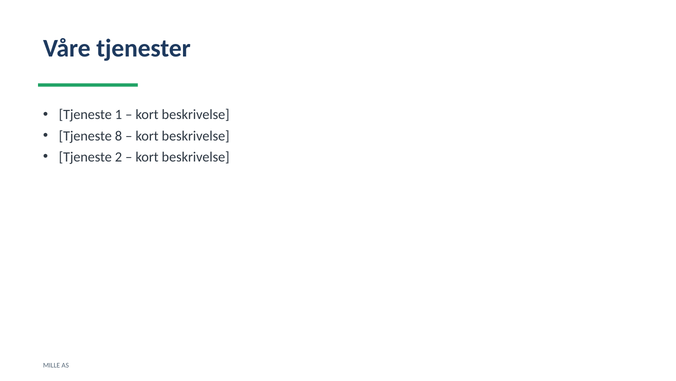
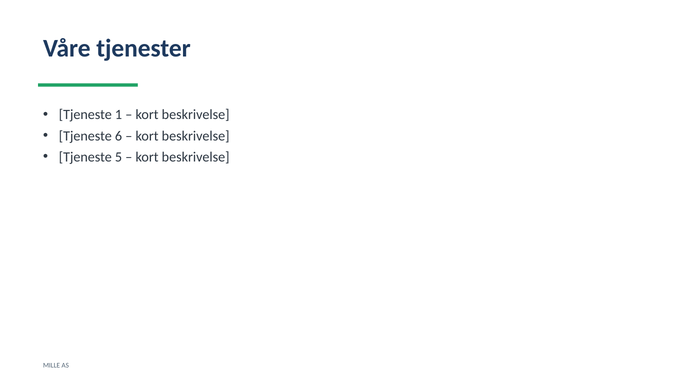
8: 8 -> 6 (119, 136)
2: 2 -> 5 (119, 157)
